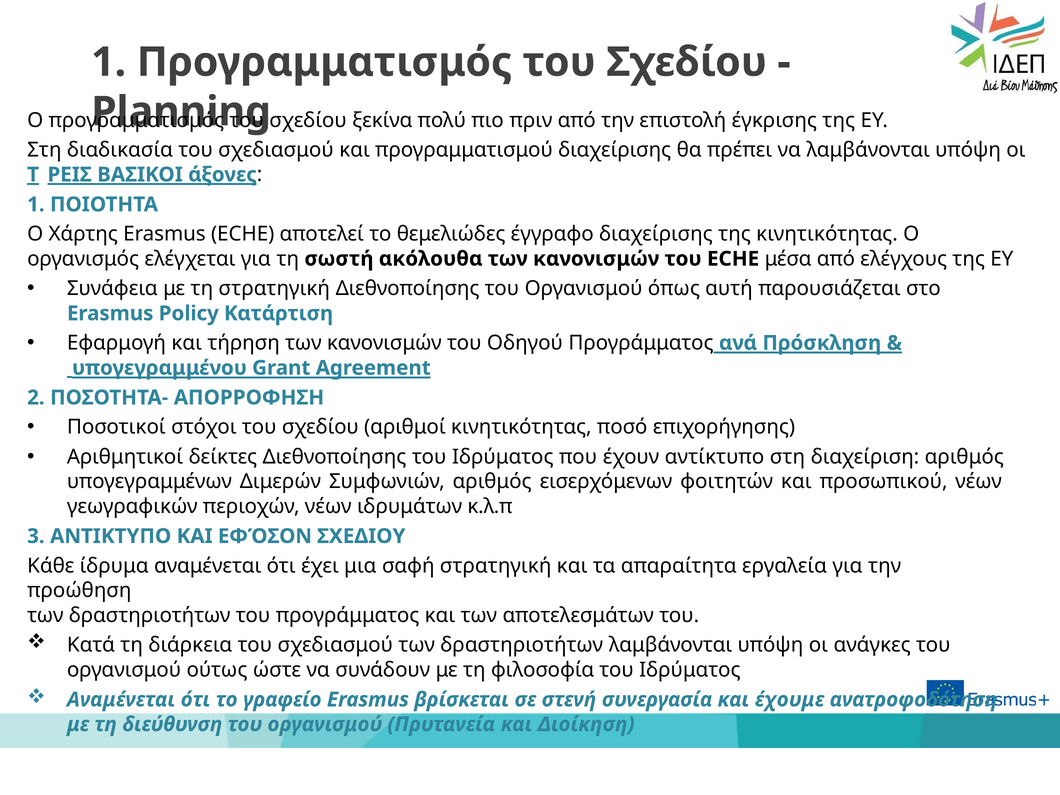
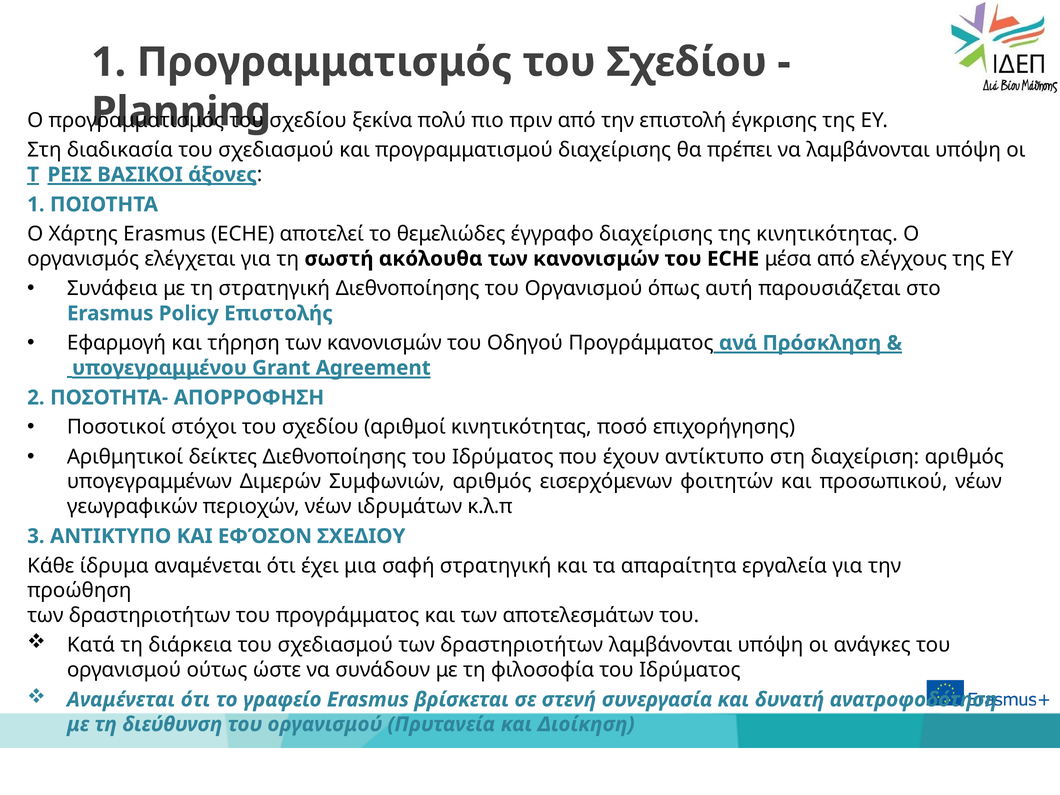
Κατάρτιση: Κατάρτιση -> Επιστολής (278, 313)
έχουμε: έχουμε -> δυνατή (790, 700)
